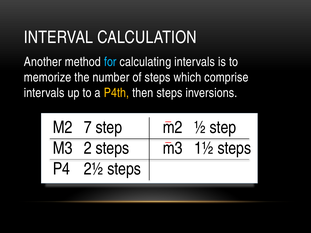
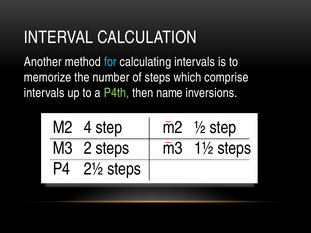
P4th colour: yellow -> light green (116, 93)
then steps: steps -> name (170, 93)
7: 7 -> 4 (88, 128)
